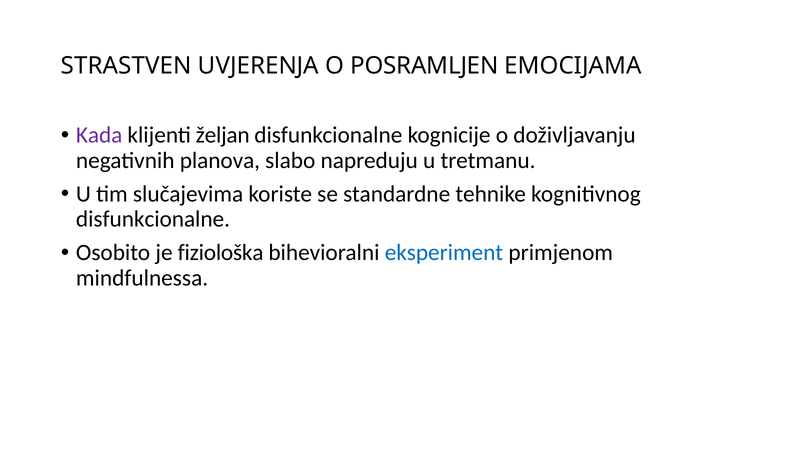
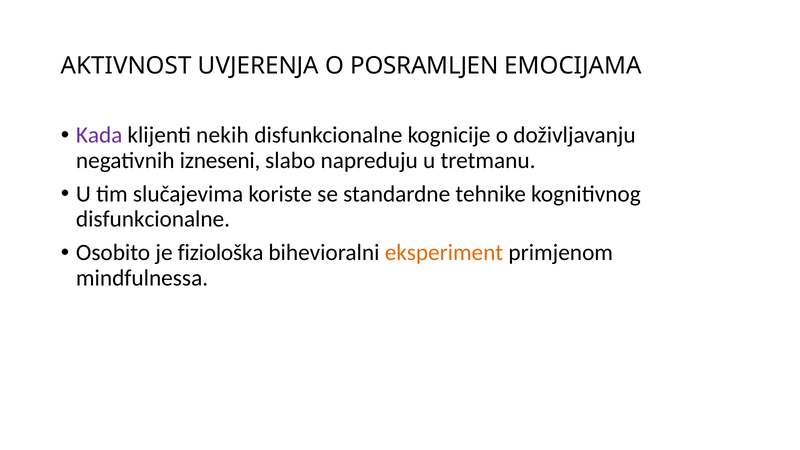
STRASTVEN: STRASTVEN -> AKTIVNOST (126, 66)
željan: željan -> nekih (222, 135)
planova: planova -> izneseni (220, 160)
eksperiment colour: blue -> orange (444, 253)
